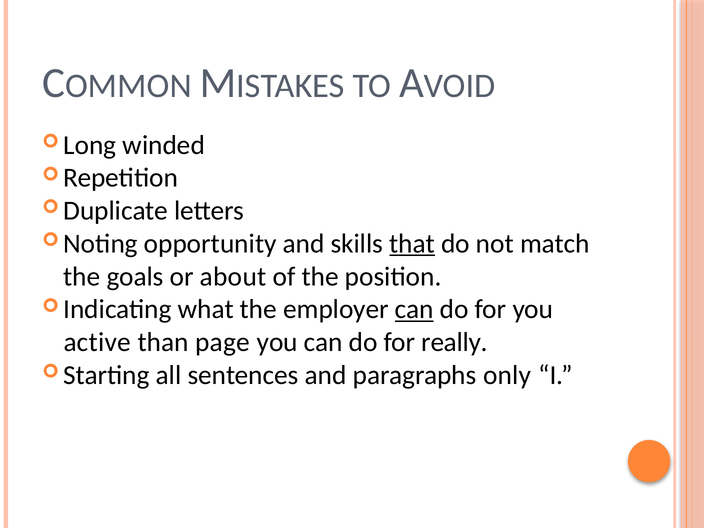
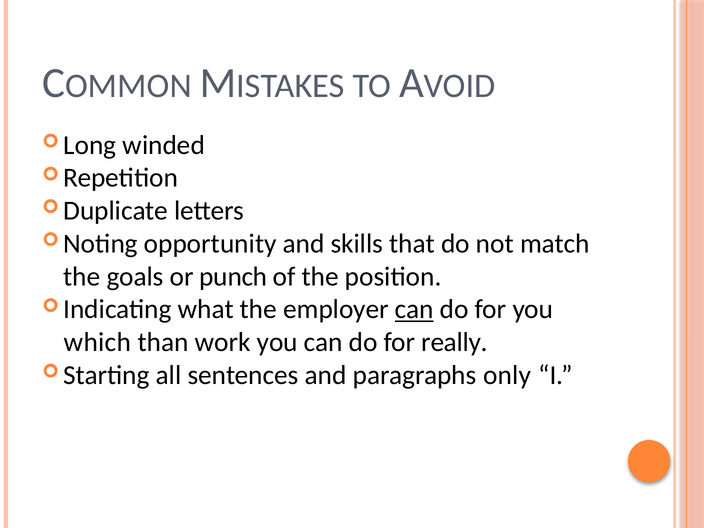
that underline: present -> none (412, 244)
about: about -> punch (233, 276)
active: active -> which (97, 342)
page: page -> work (223, 342)
